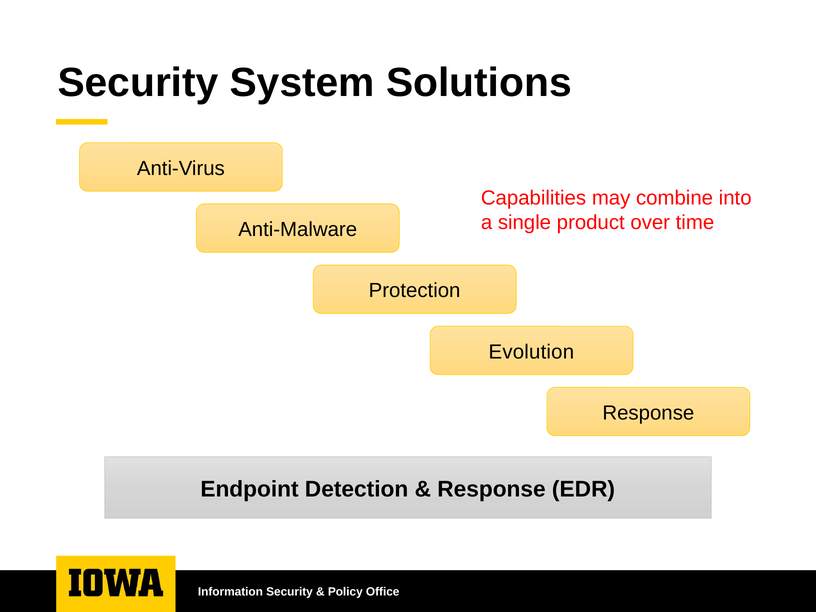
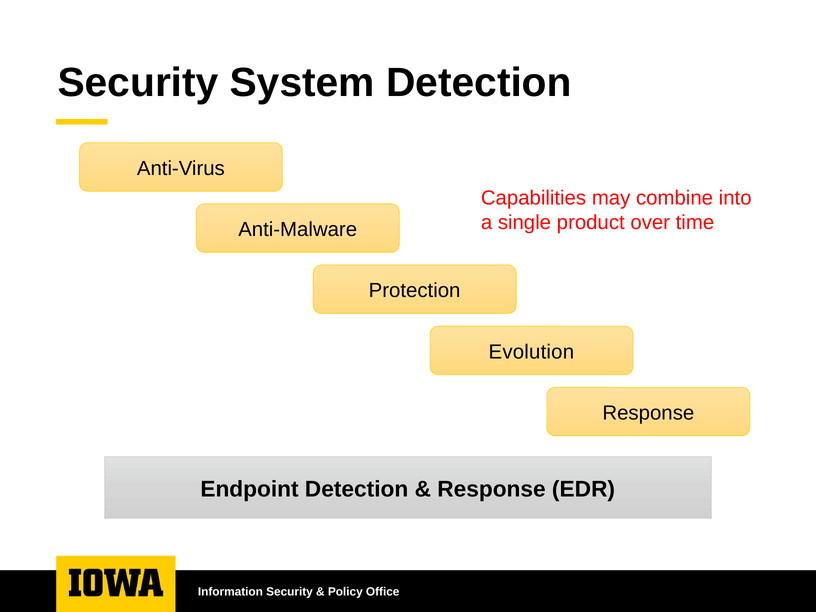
System Solutions: Solutions -> Detection (479, 83)
